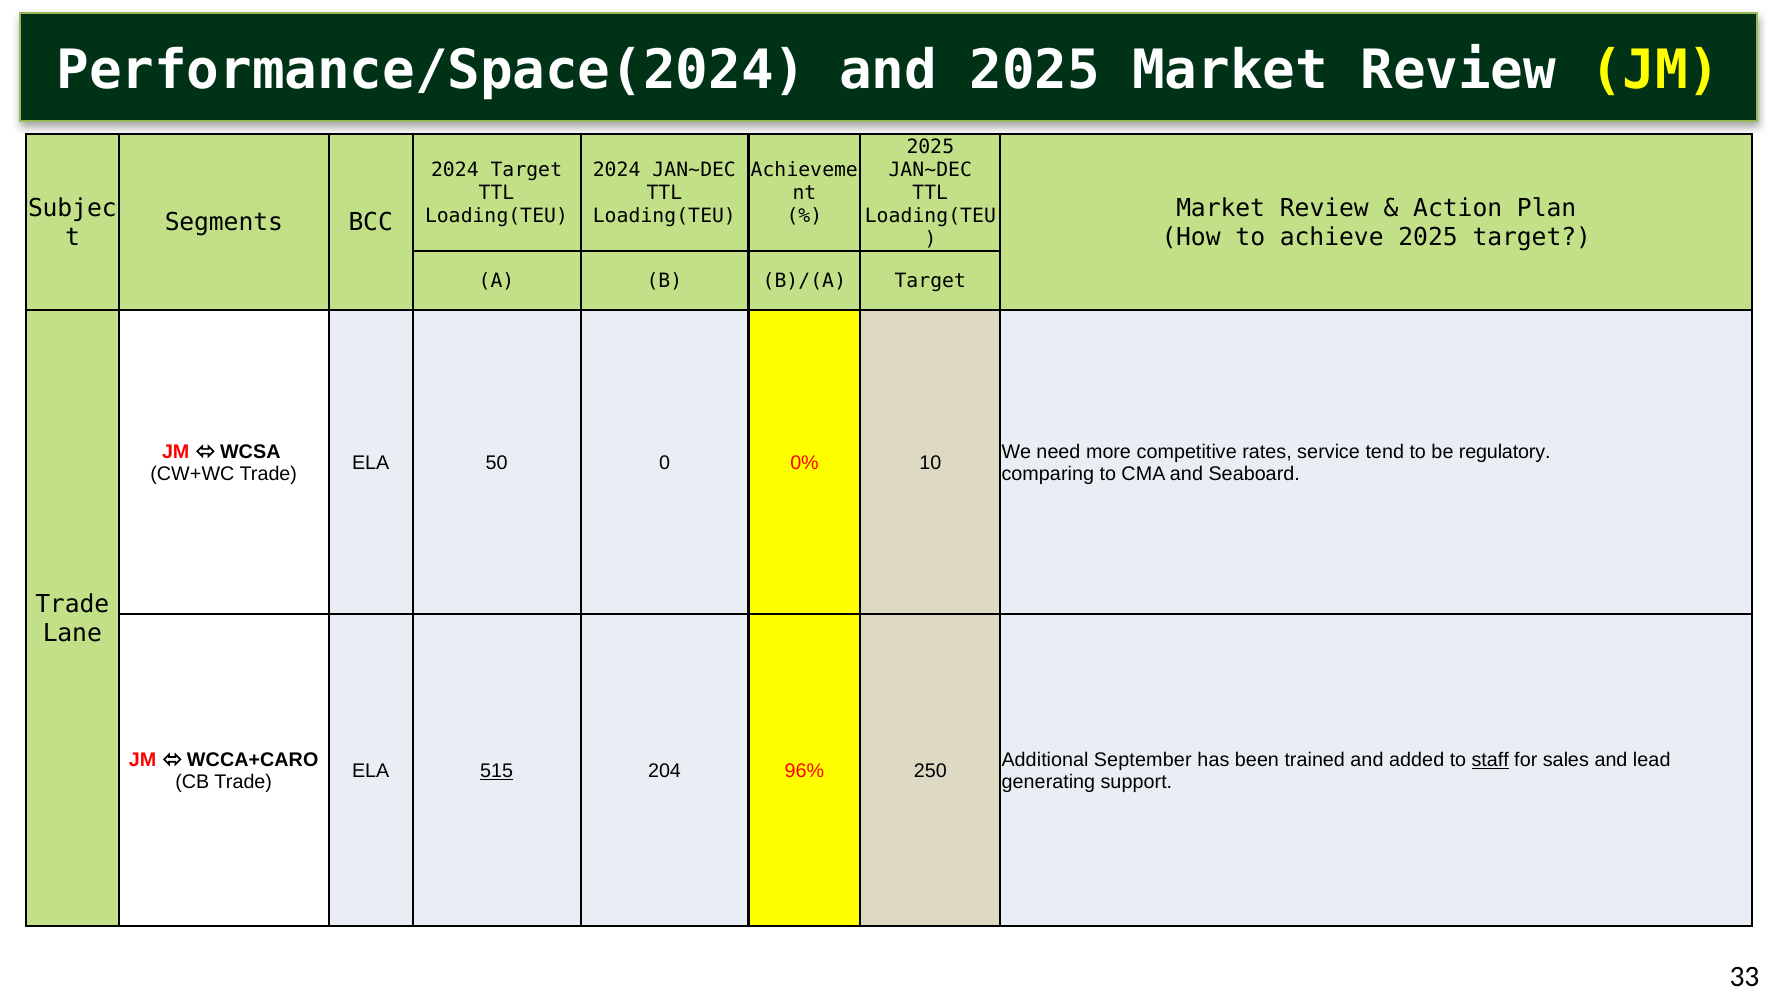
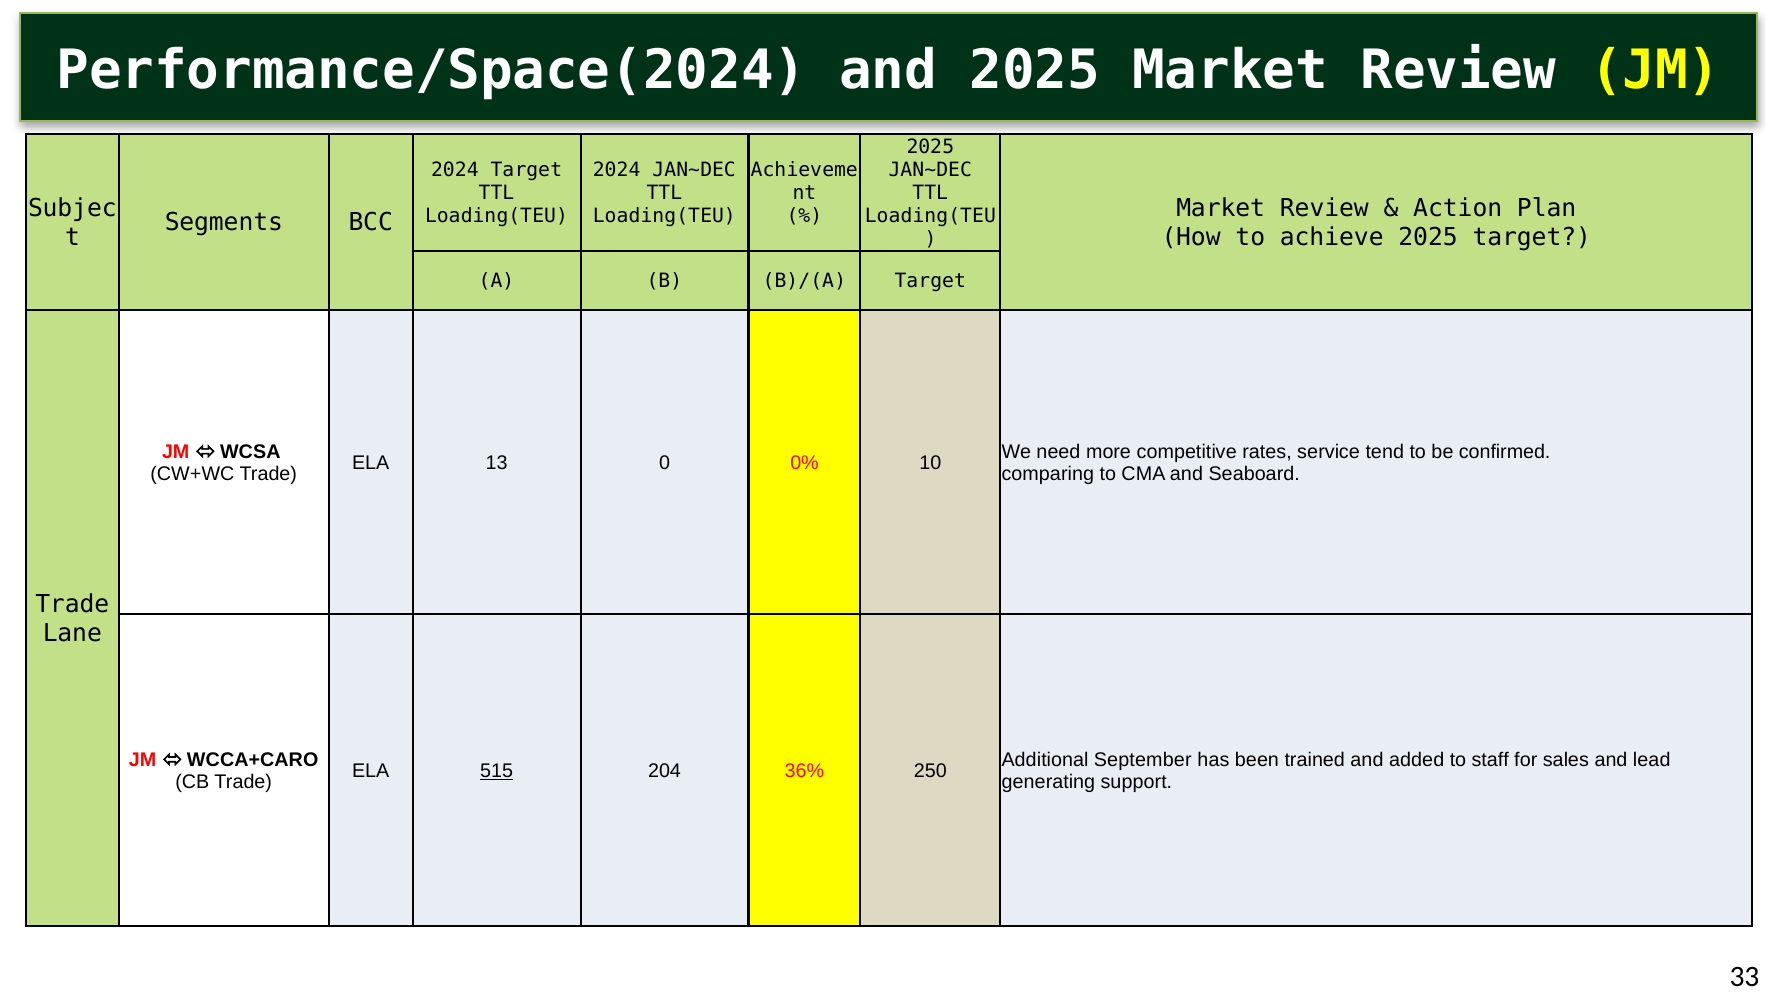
regulatory: regulatory -> confirmed (1505, 452)
50: 50 -> 13 (497, 463)
staff underline: present -> none (1490, 760)
96%: 96% -> 36% (804, 772)
